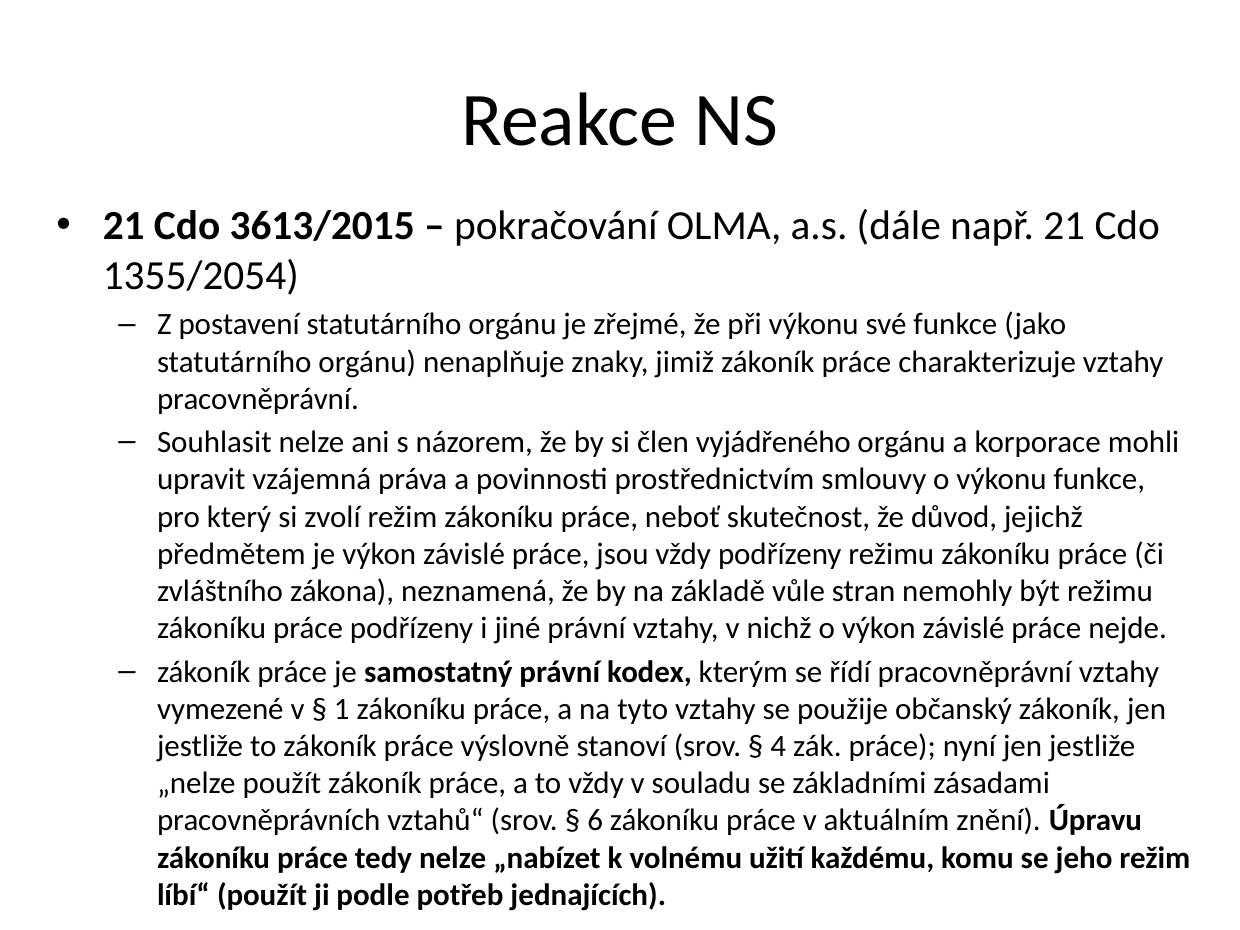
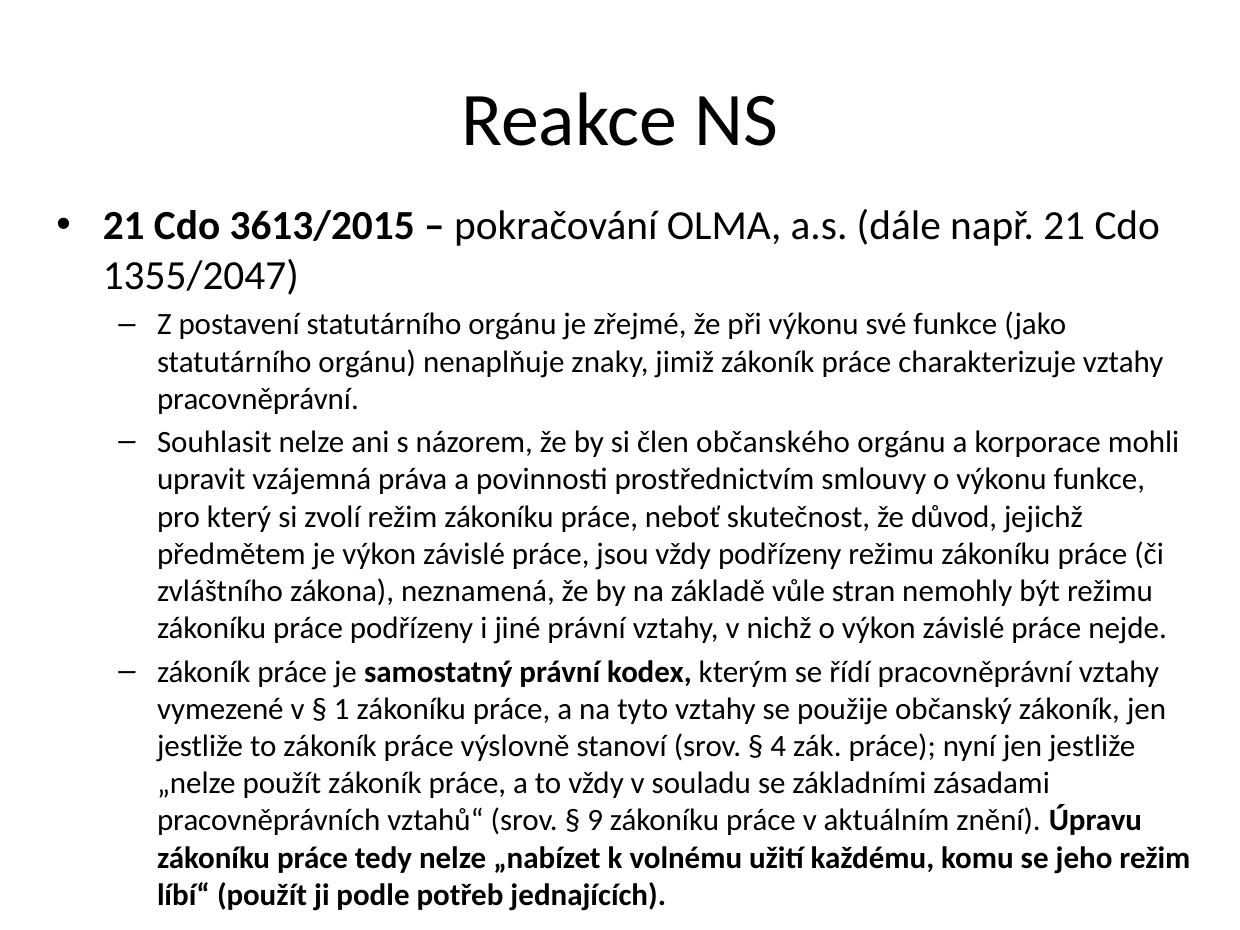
1355/2054: 1355/2054 -> 1355/2047 (201, 276)
vyjádřeného: vyjádřeného -> občanského (773, 442)
6: 6 -> 9 (595, 821)
